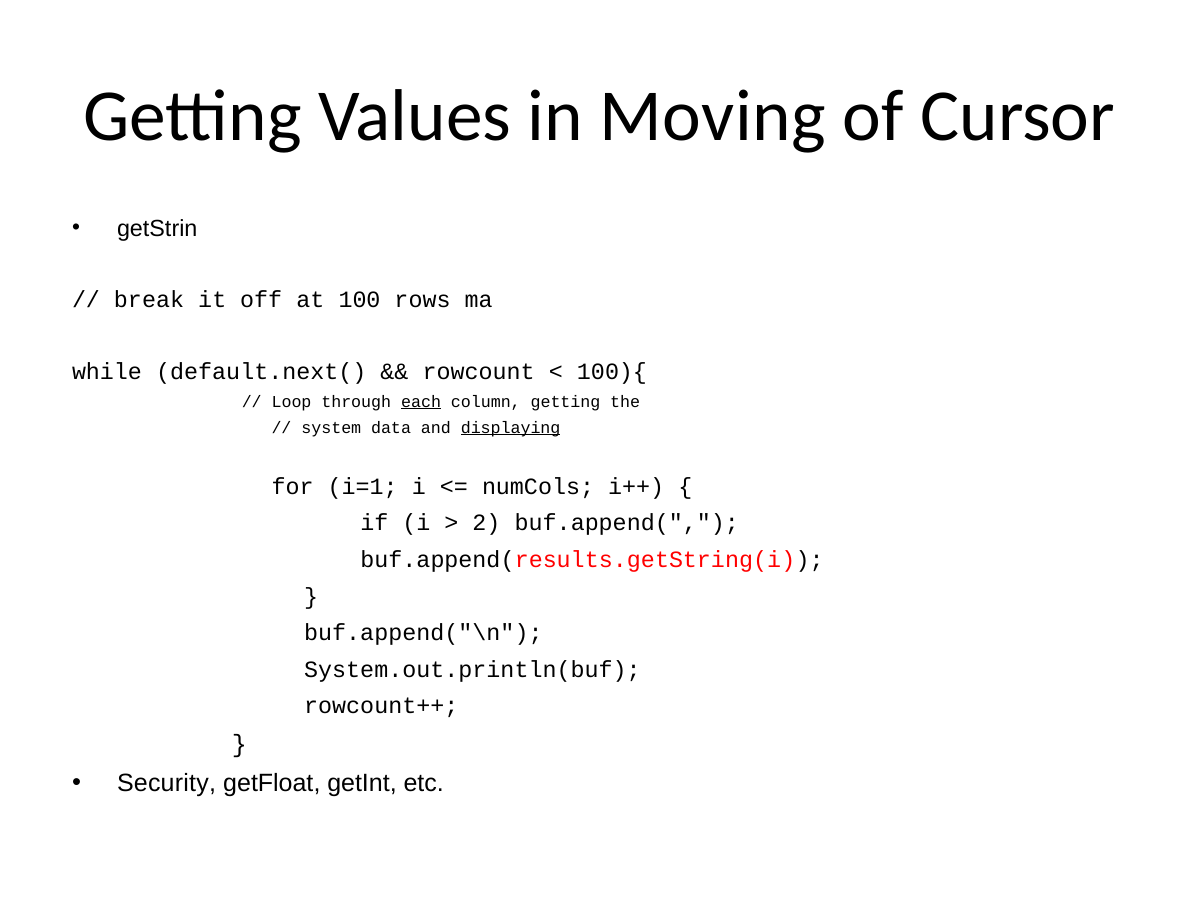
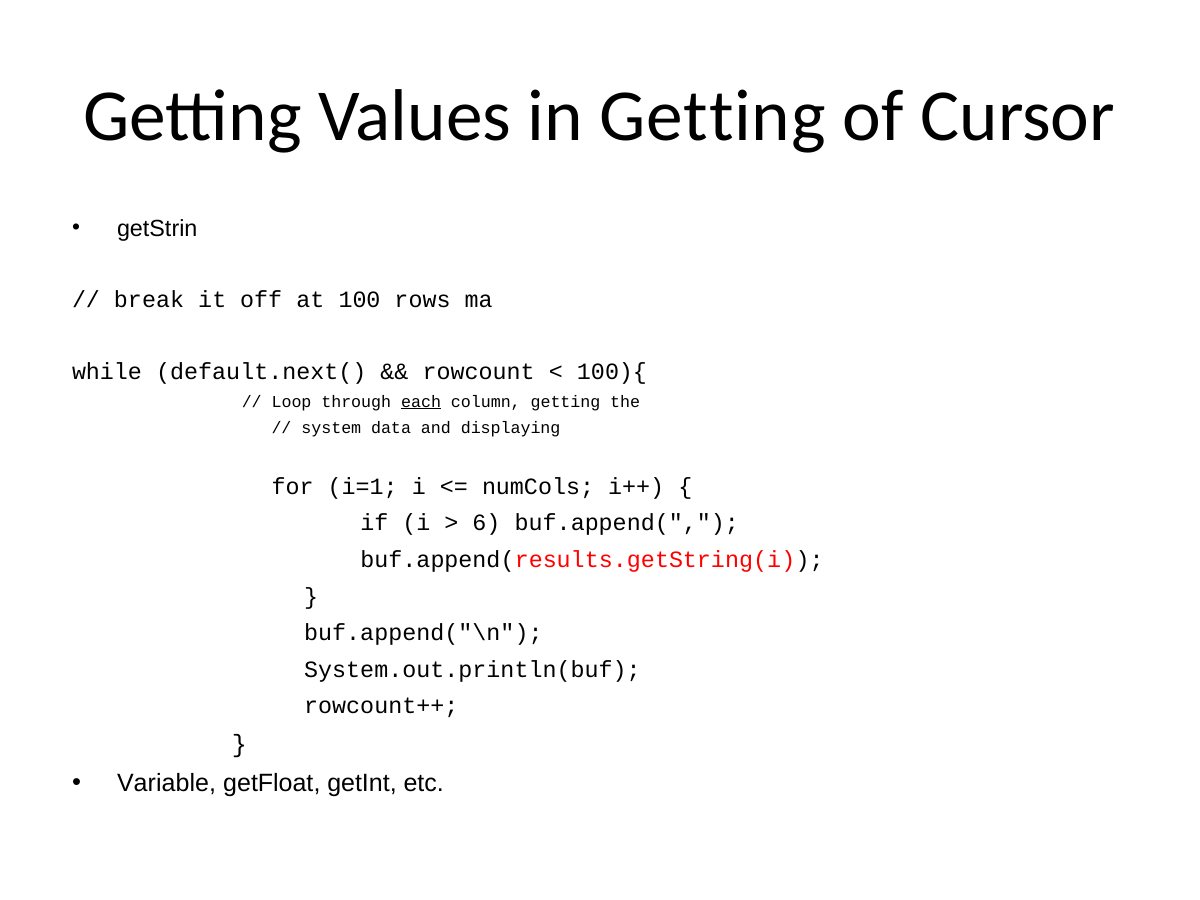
in Moving: Moving -> Getting (713, 116)
displaying underline: present -> none (511, 428)
2: 2 -> 6 (486, 523)
Security: Security -> Variable (167, 783)
